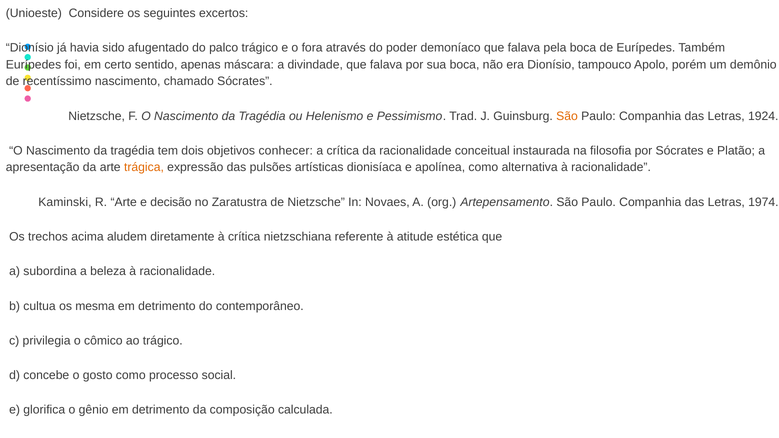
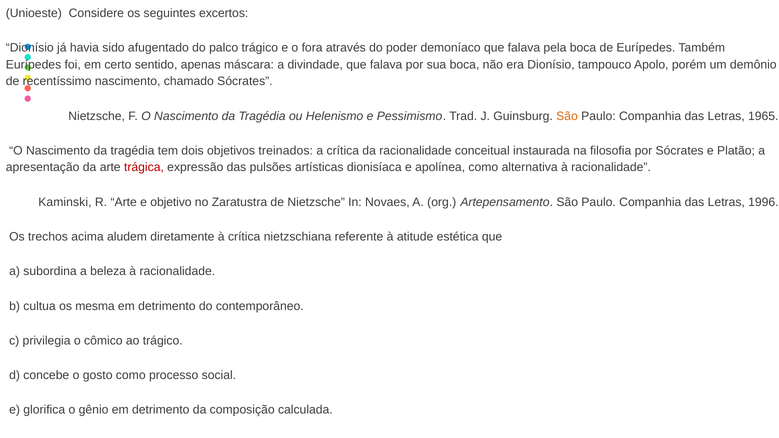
1924: 1924 -> 1965 (763, 116)
conhecer: conhecer -> treinados (286, 151)
trágica colour: orange -> red (144, 168)
decisão: decisão -> objetivo (171, 202)
1974: 1974 -> 1996 (763, 202)
